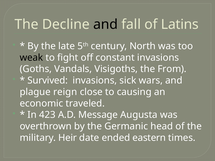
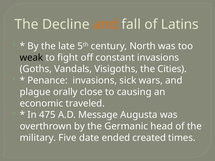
and colour: black -> orange (106, 24)
From: From -> Cities (172, 69)
Survived: Survived -> Penance (48, 81)
reign: reign -> orally (65, 92)
423: 423 -> 475 (47, 115)
Heir: Heir -> Five (67, 138)
eastern: eastern -> created (149, 138)
